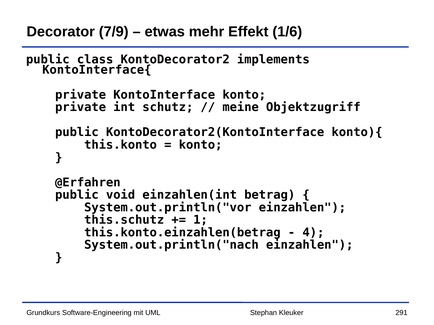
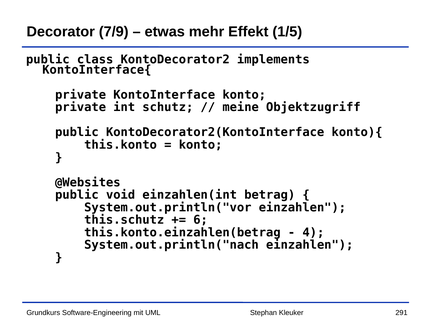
1/6: 1/6 -> 1/5 (287, 32)
@Erfahren: @Erfahren -> @Websites (88, 183)
1: 1 -> 6 (201, 220)
